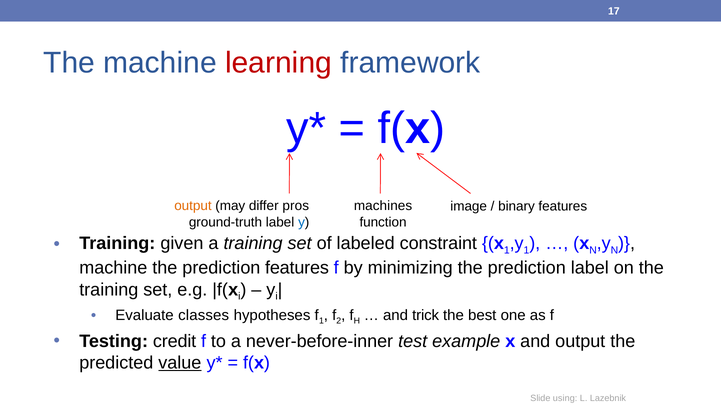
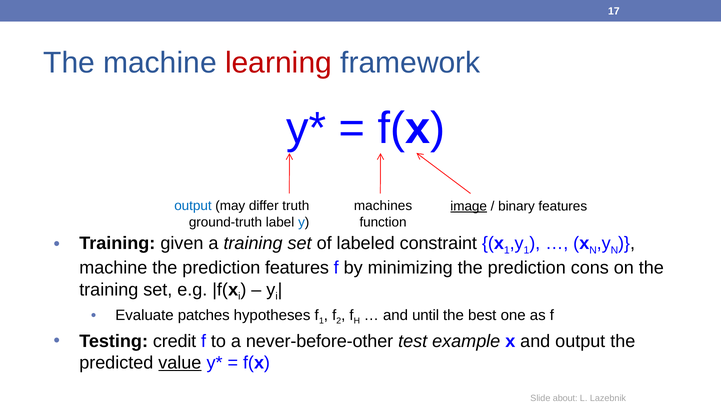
output colour: orange -> blue (193, 206)
pros: pros -> truth (296, 206)
image underline: none -> present (469, 206)
prediction label: label -> cons (590, 268)
classes: classes -> patches (204, 316)
trick: trick -> until (426, 316)
never-before-inner: never-before-inner -> never-before-other (320, 342)
using: using -> about (565, 399)
